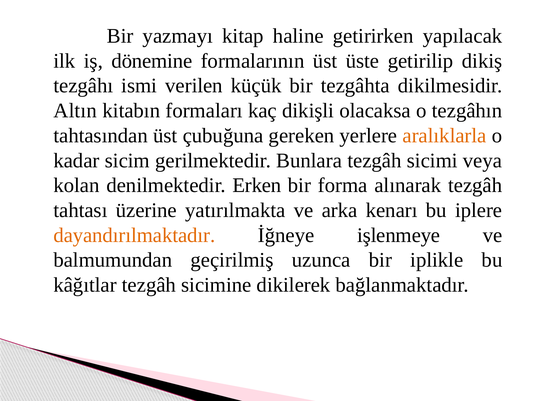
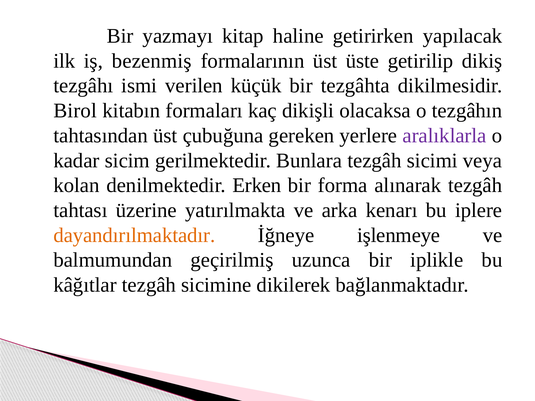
dönemine: dönemine -> bezenmiş (152, 61)
Altın: Altın -> Birol (75, 111)
aralıklarla colour: orange -> purple (444, 136)
